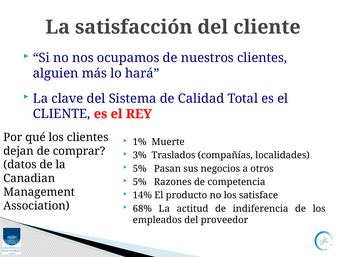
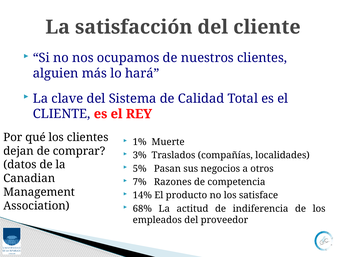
5%: 5% -> 7% (140, 182)
